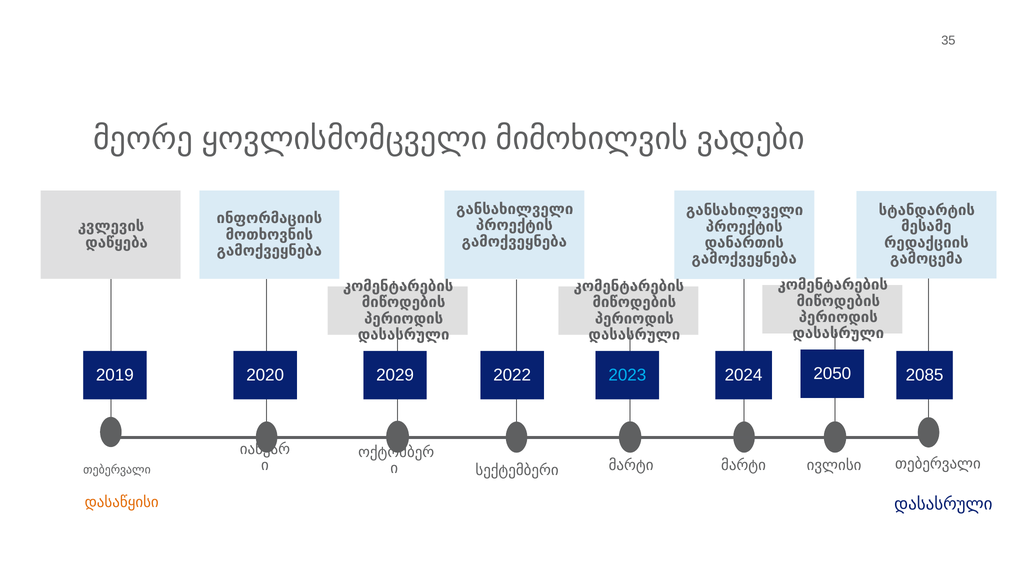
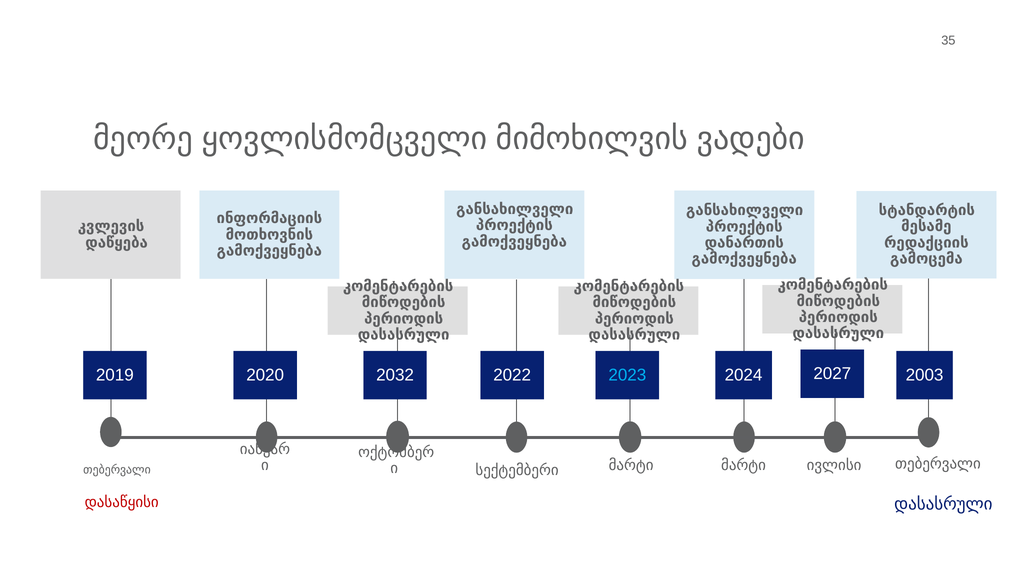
2050: 2050 -> 2027 (832, 374)
2029: 2029 -> 2032 (395, 375)
2085: 2085 -> 2003 (925, 375)
დასაწყისი colour: orange -> red (122, 502)
